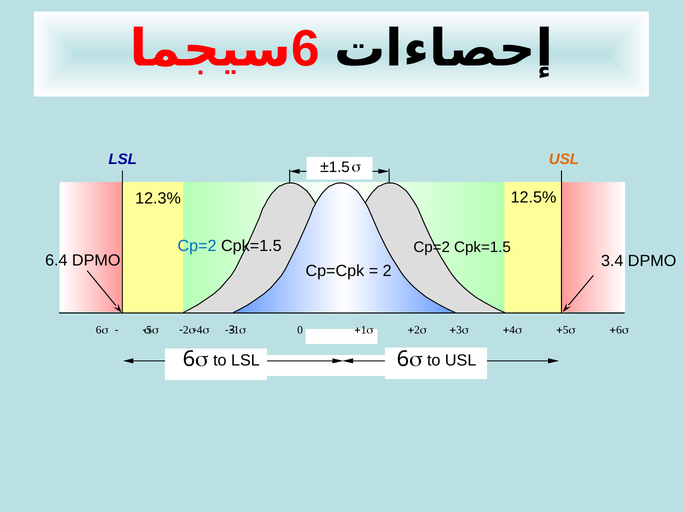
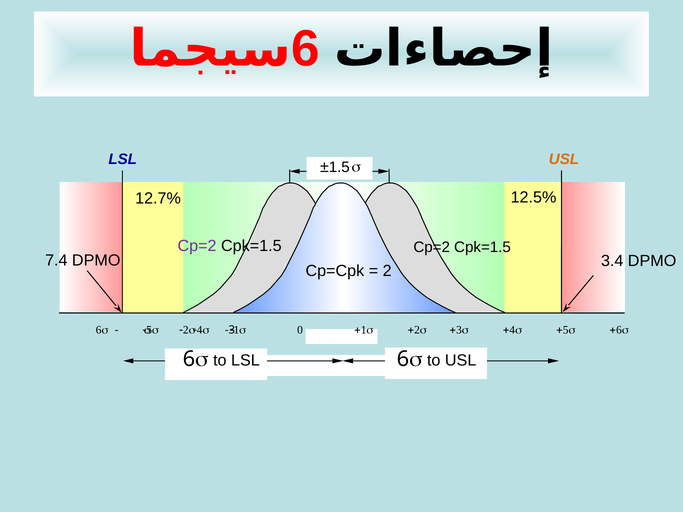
12.3%: 12.3% -> 12.7% (158, 199)
Cp=2 colour: blue -> purple (197, 246)
6.4: 6.4 -> 7.4 (56, 260)
